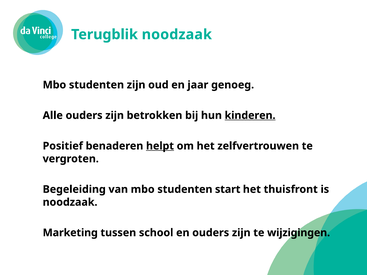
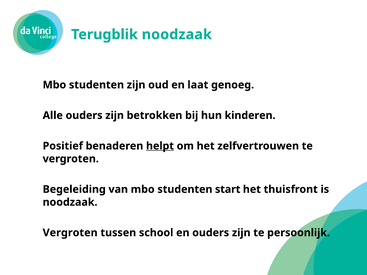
jaar: jaar -> laat (198, 85)
kinderen underline: present -> none (250, 116)
Marketing: Marketing -> Vergroten (70, 233)
wijzigingen: wijzigingen -> persoonlijk (299, 233)
